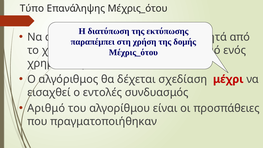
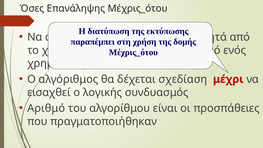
Τύπο: Τύπο -> Όσες (32, 8)
εντολές: εντολές -> λογικής (102, 92)
